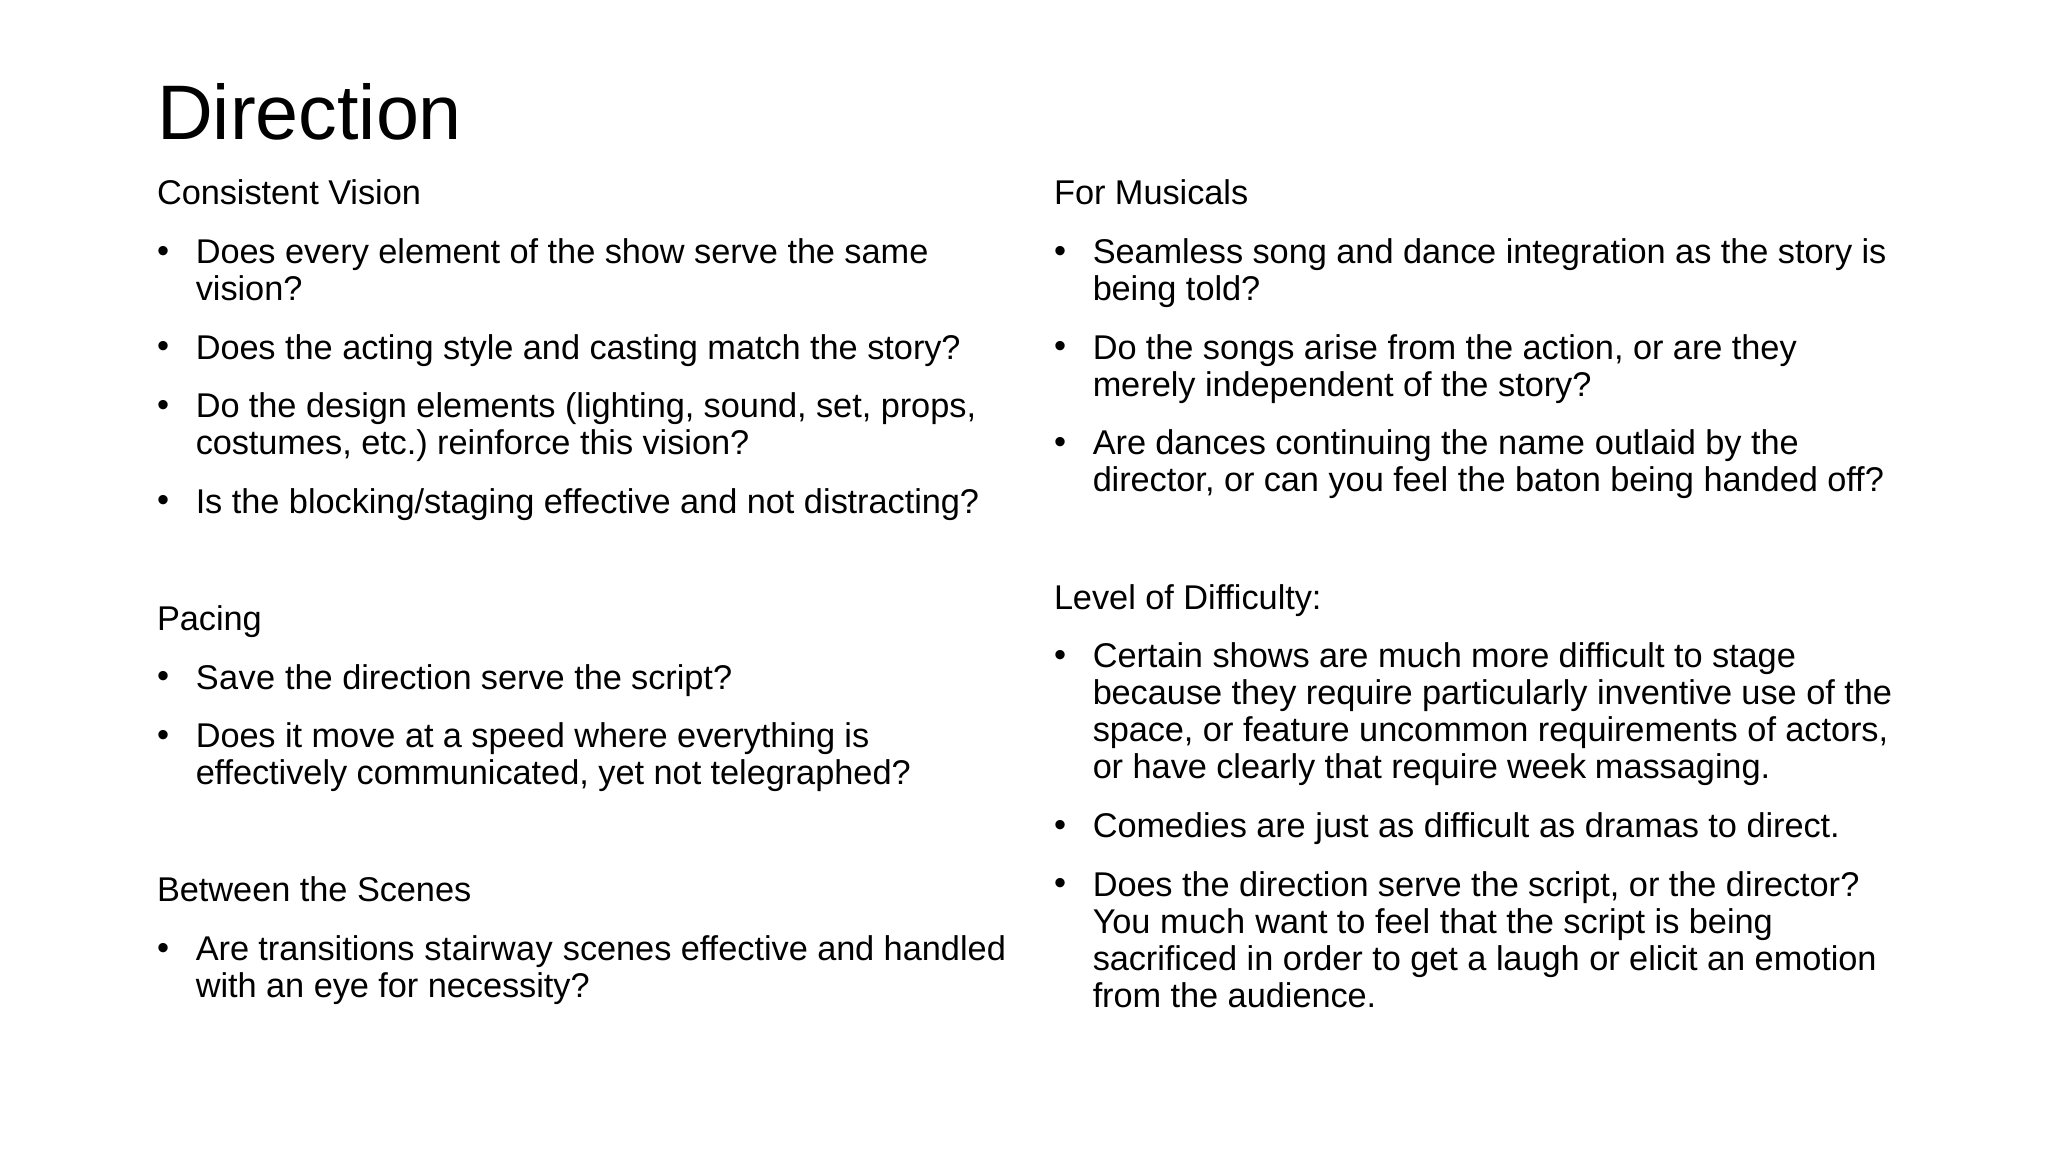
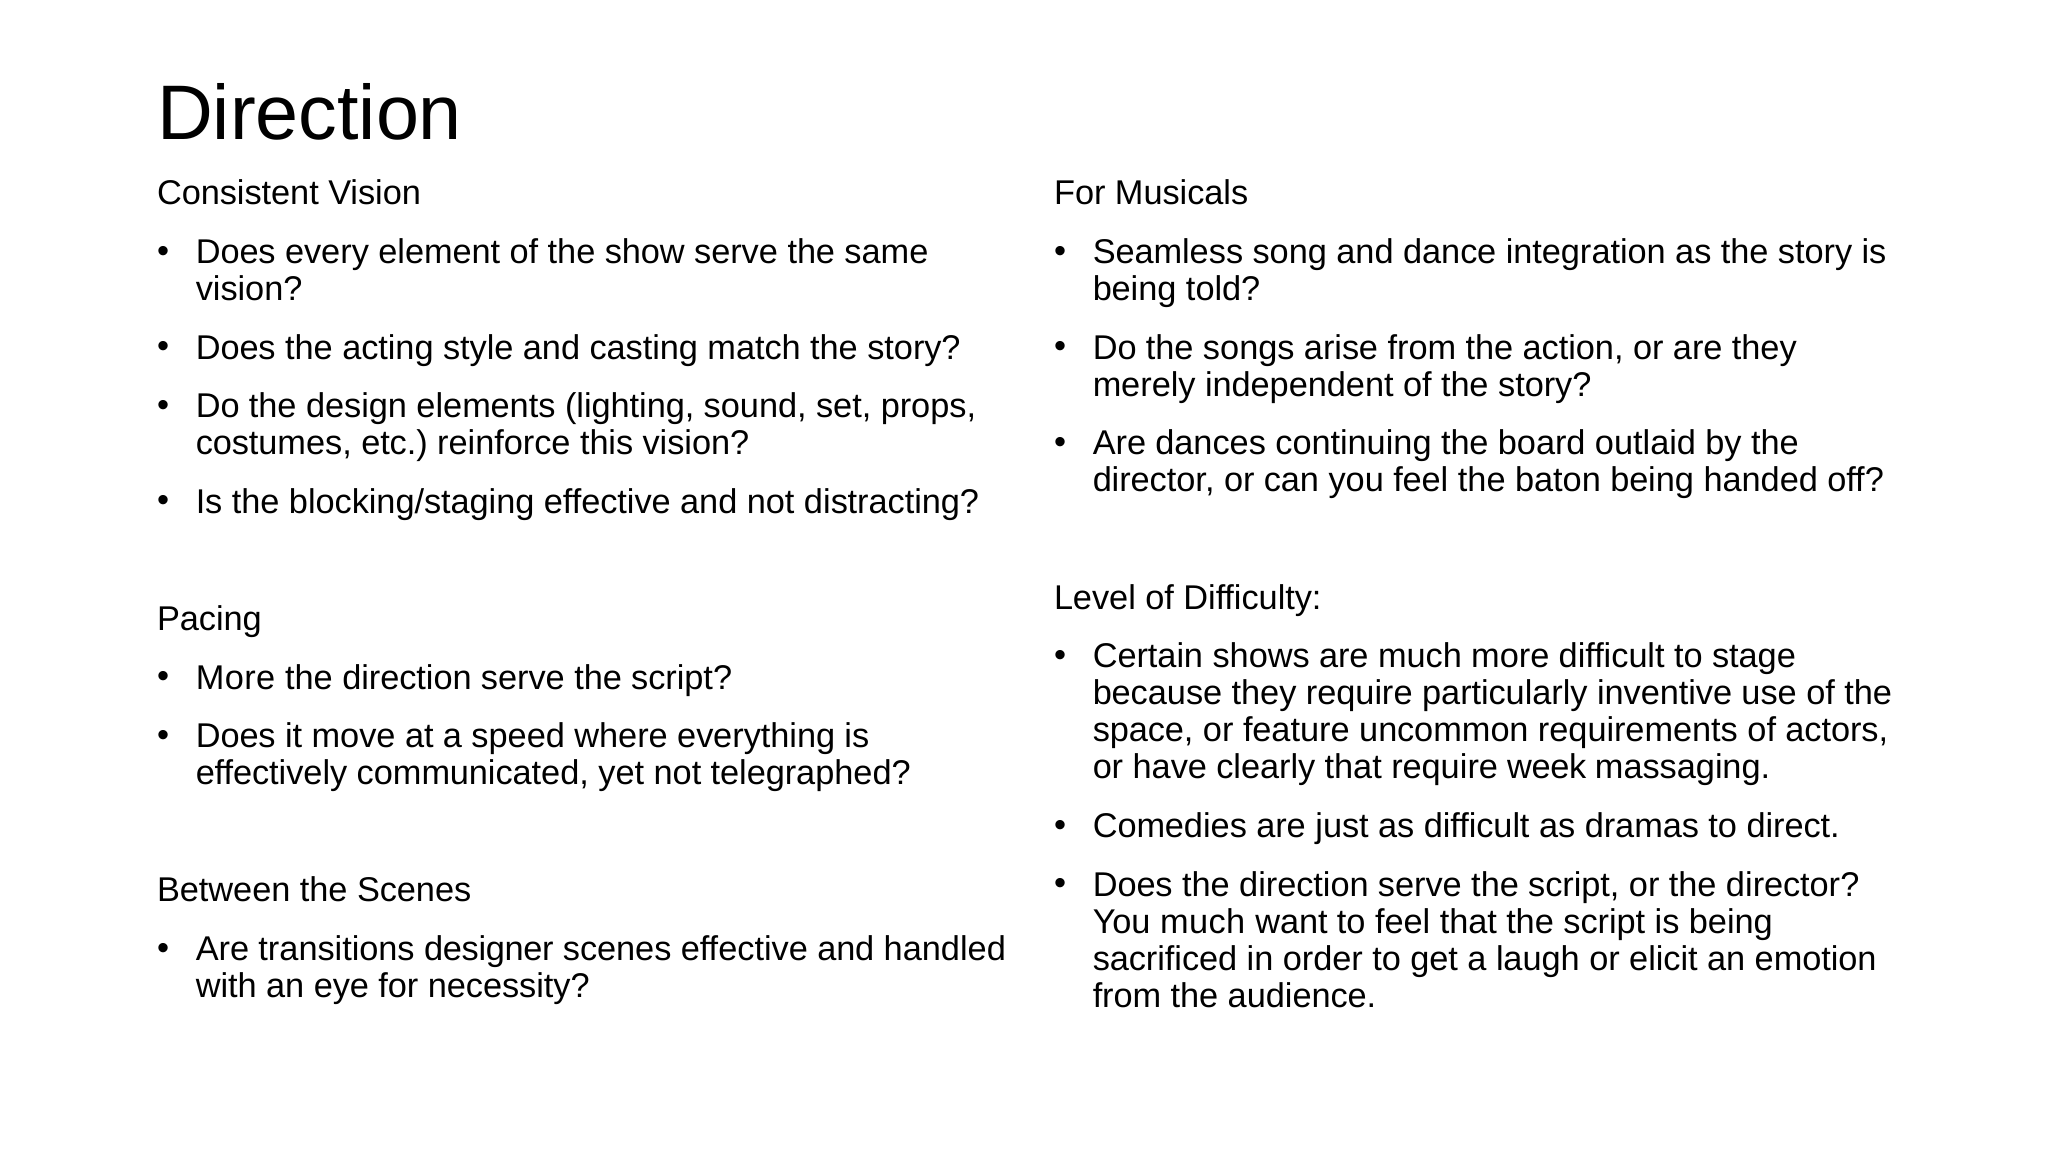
name: name -> board (1542, 443)
Save: Save -> More (236, 678)
stairway: stairway -> designer (489, 949)
